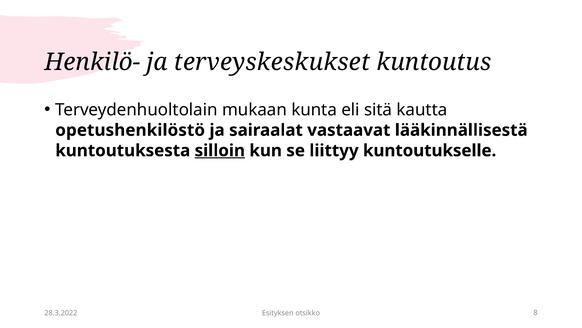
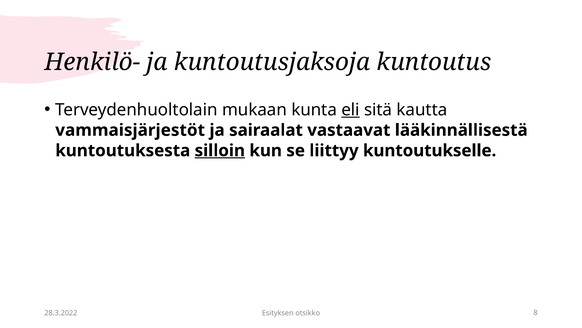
terveyskeskukset: terveyskeskukset -> kuntoutusjaksoja (272, 62)
eli underline: none -> present (351, 110)
opetushenkilöstö: opetushenkilöstö -> vammaisjärjestöt (130, 130)
